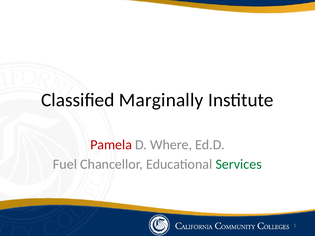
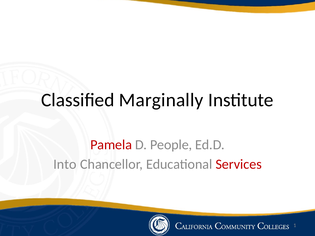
Where: Where -> People (171, 145)
Fuel: Fuel -> Into (65, 164)
Services colour: green -> red (239, 164)
